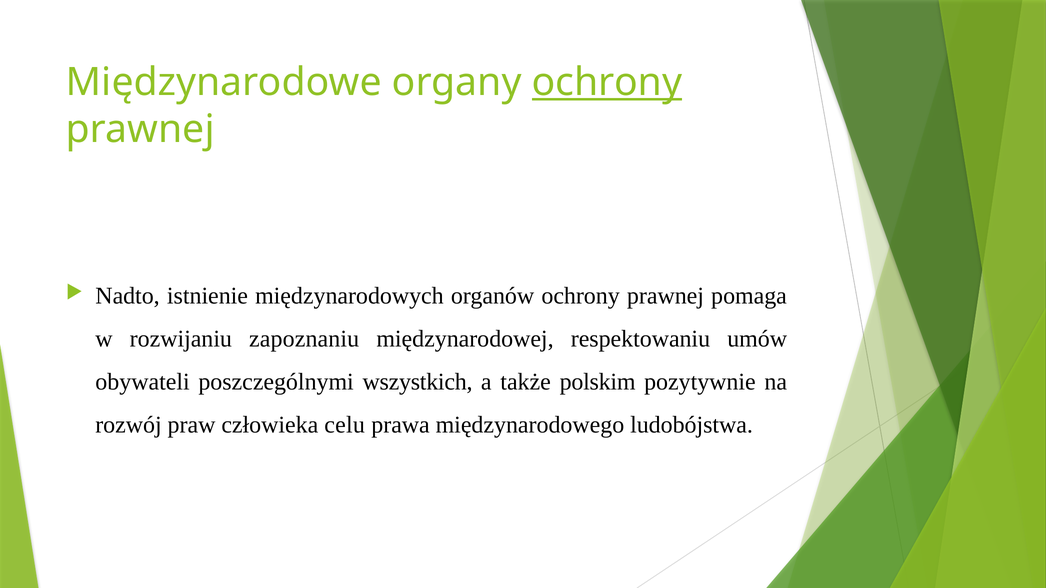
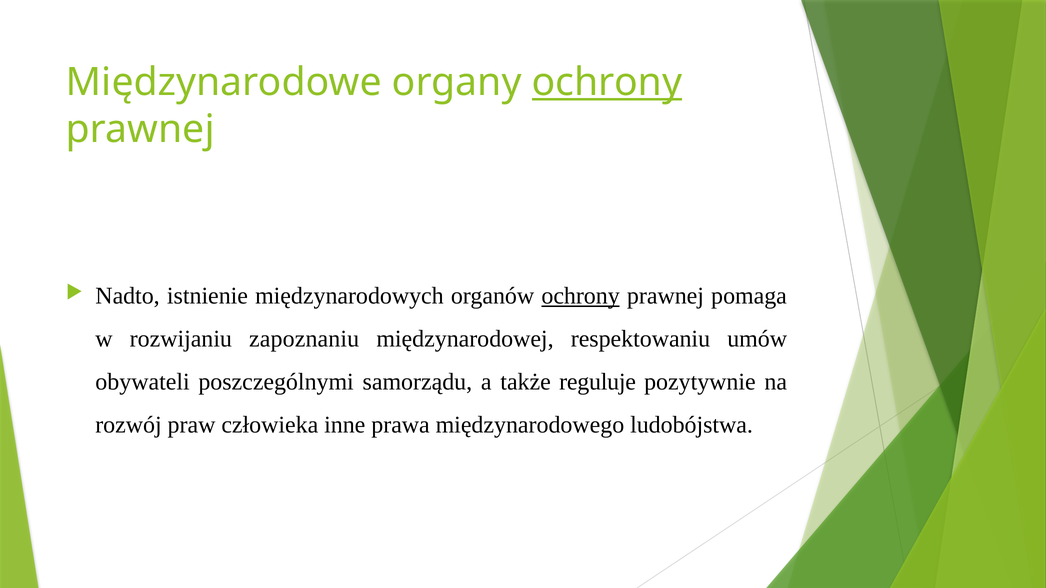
ochrony underline: none -> present (581, 296)
wszystkich: wszystkich -> samorządu (417, 382)
polskim: polskim -> reguluje (598, 382)
celu: celu -> inne (345, 425)
